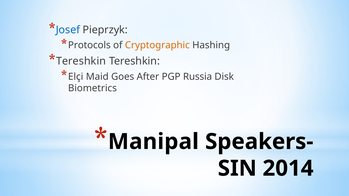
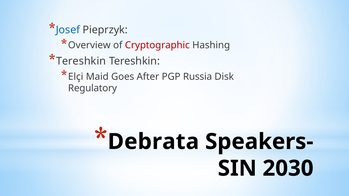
Protocols: Protocols -> Overview (89, 45)
Cryptographic colour: orange -> red (157, 45)
Biometrics: Biometrics -> Regulatory (93, 88)
Manipal: Manipal -> Debrata (153, 142)
2014: 2014 -> 2030 (288, 169)
